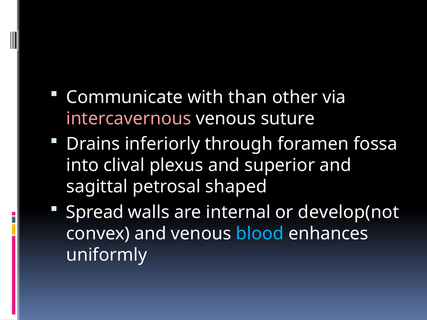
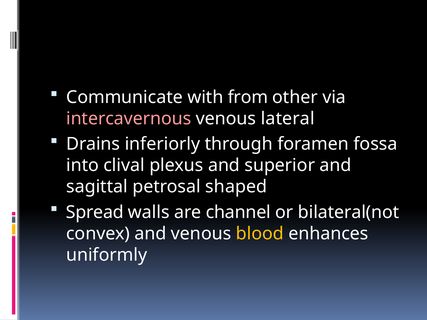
than: than -> from (248, 97)
suture: suture -> lateral (288, 119)
internal: internal -> channel (238, 212)
develop(not: develop(not -> bilateral(not (349, 212)
blood colour: light blue -> yellow (260, 234)
